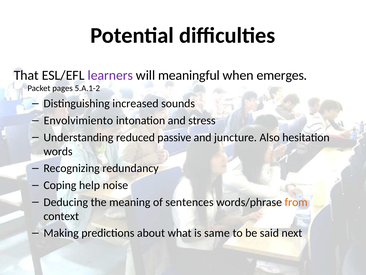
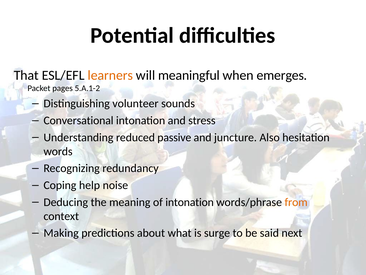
learners colour: purple -> orange (110, 75)
increased: increased -> volunteer (135, 103)
Envolvimiento: Envolvimiento -> Conversational (78, 120)
of sentences: sentences -> intonation (190, 202)
same: same -> surge (217, 233)
